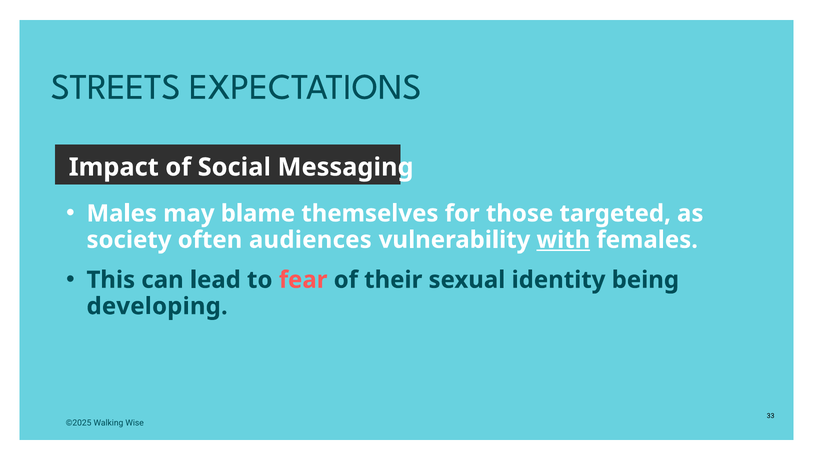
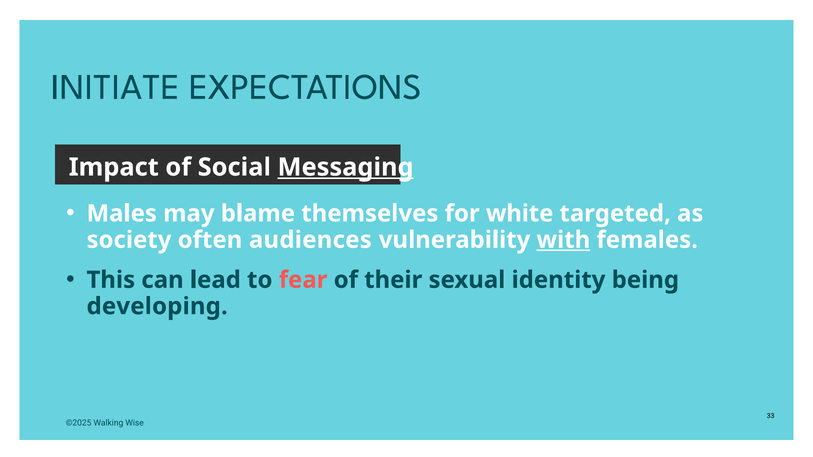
STREETS: STREETS -> INITIATE (115, 87)
Messaging underline: none -> present (346, 167)
those: those -> white (520, 214)
